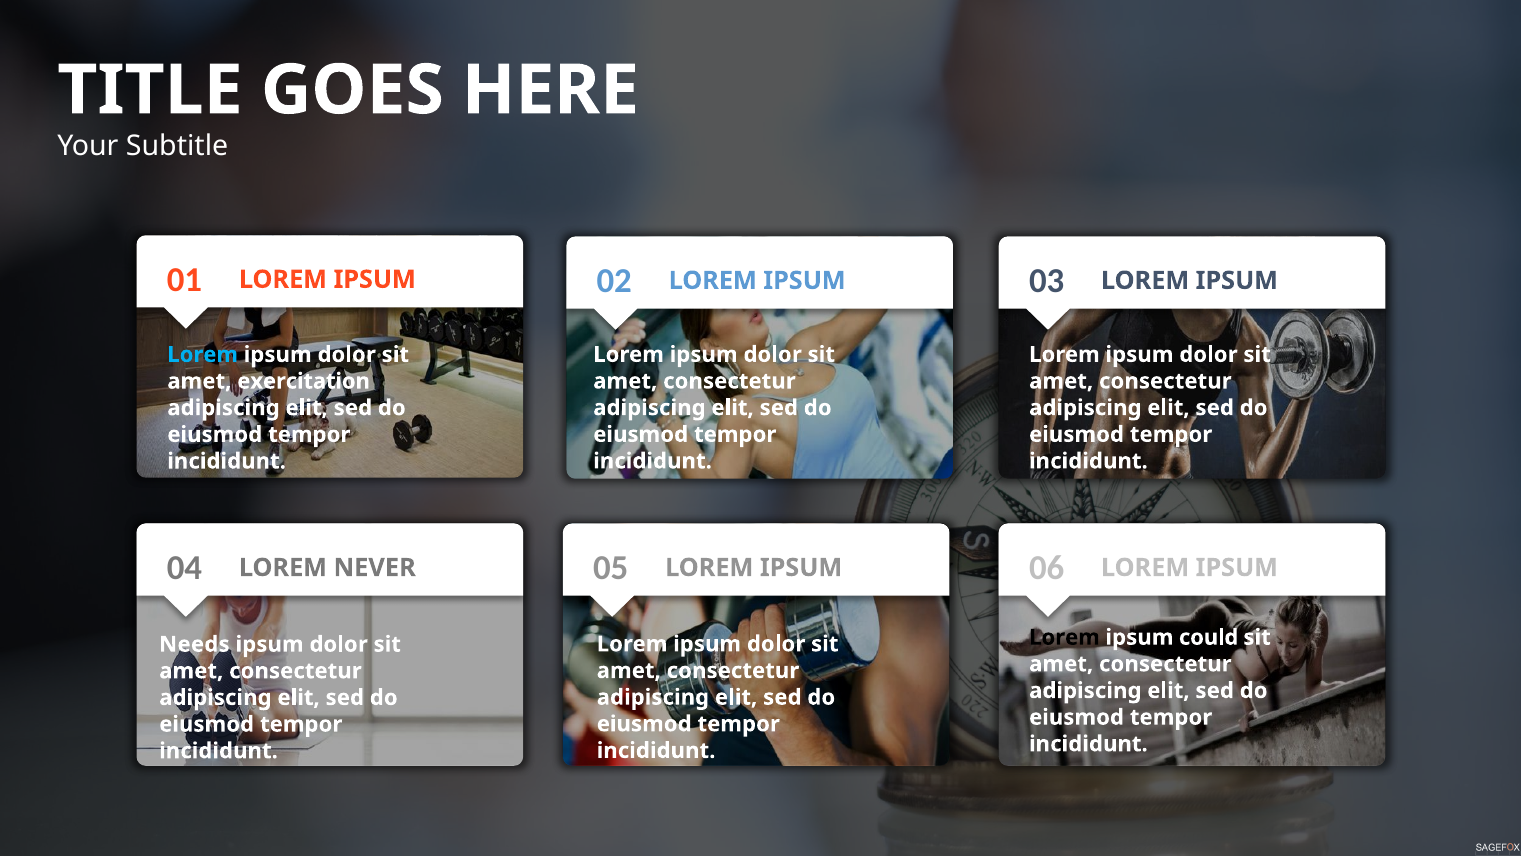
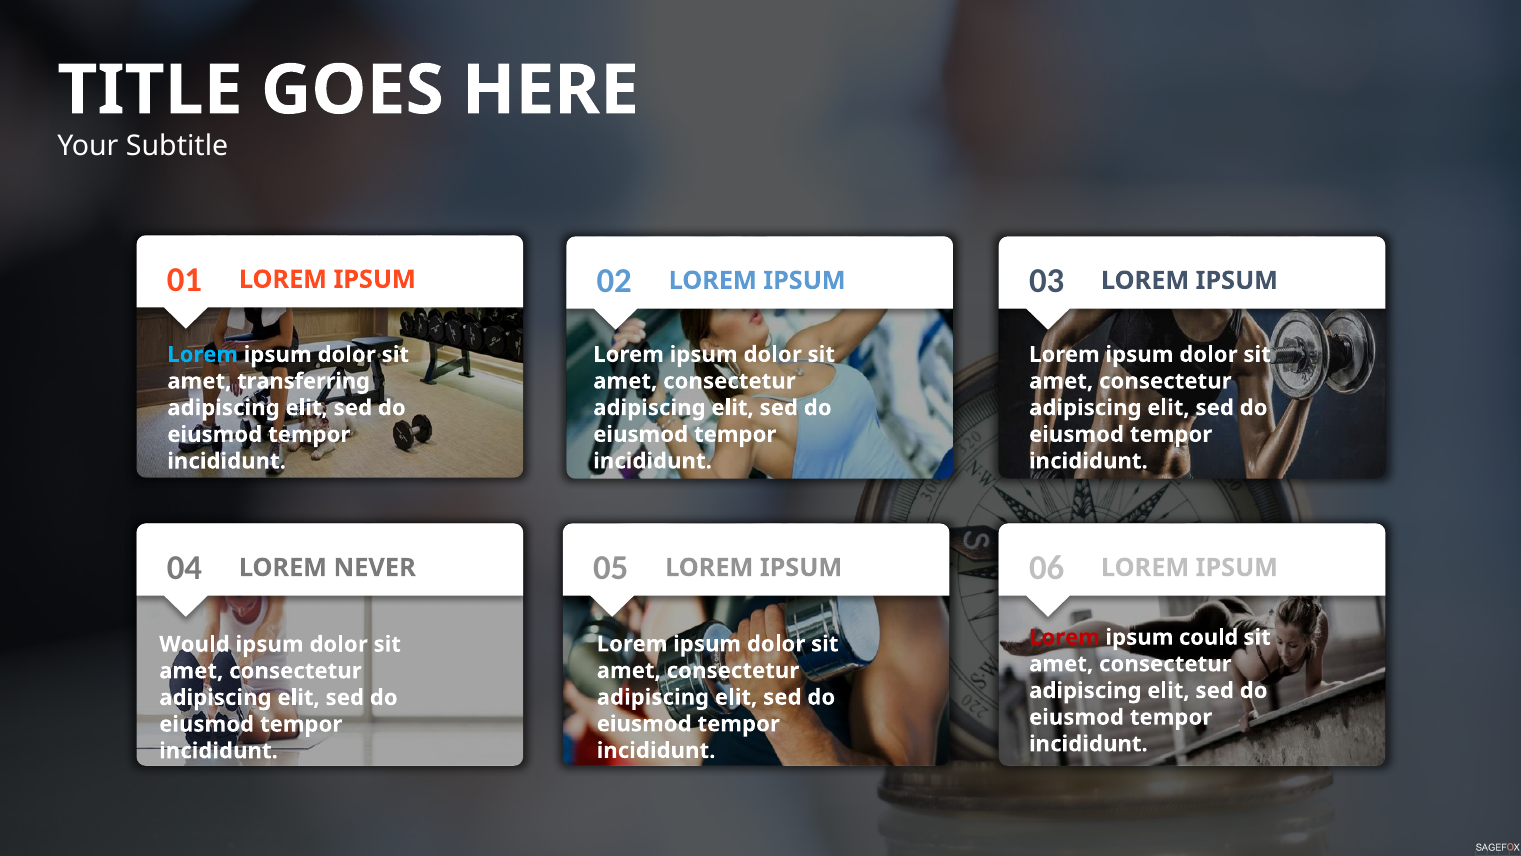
exercitation: exercitation -> transferring (304, 381)
Lorem colour: black -> red (1064, 637)
Needs: Needs -> Would (195, 644)
